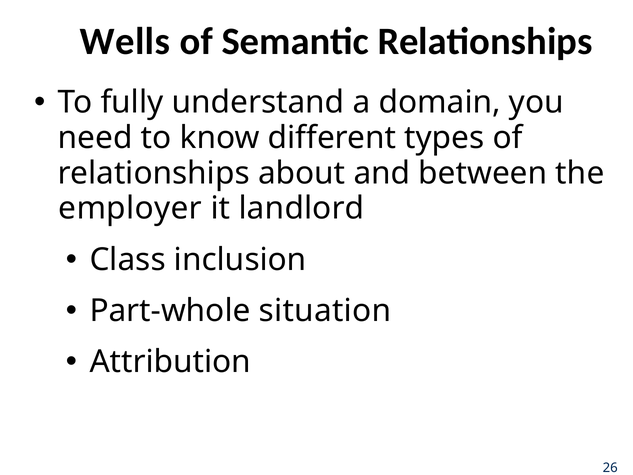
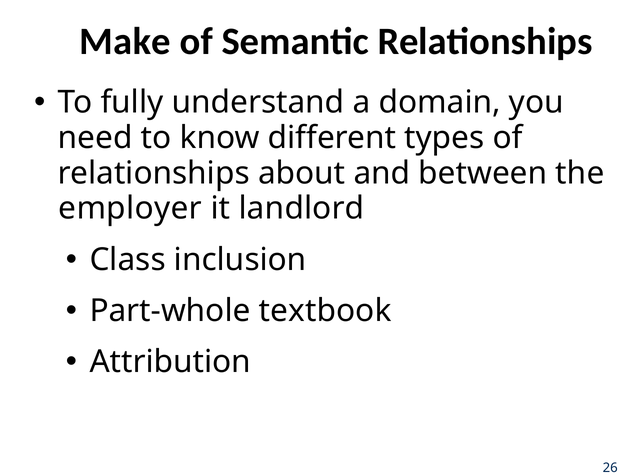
Wells: Wells -> Make (125, 41)
situation: situation -> textbook (325, 311)
